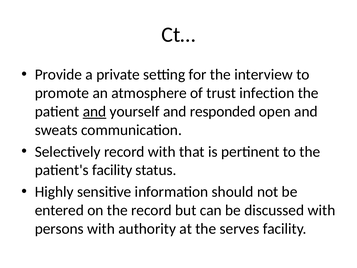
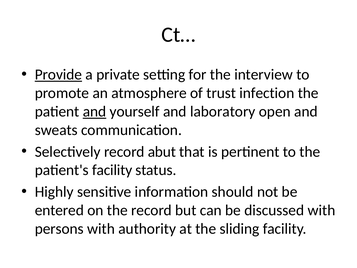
Provide underline: none -> present (58, 75)
responded: responded -> laboratory (223, 111)
record with: with -> abut (162, 152)
serves: serves -> sliding (240, 229)
